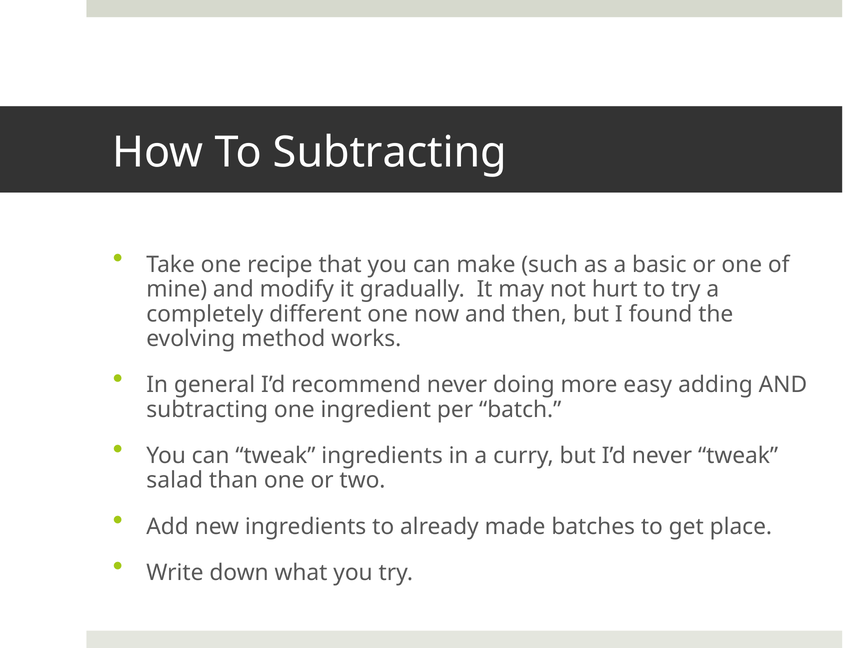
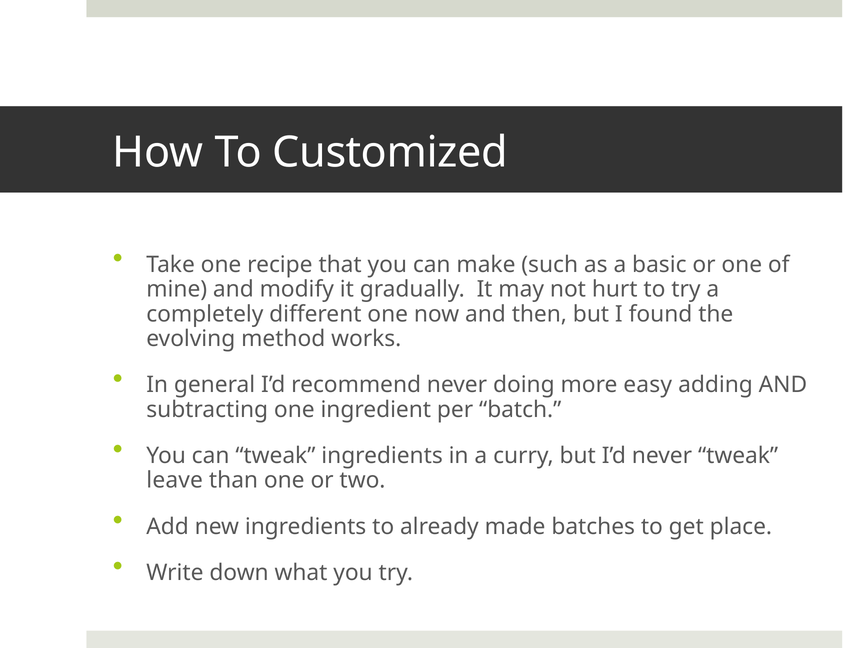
To Subtracting: Subtracting -> Customized (390, 152)
salad: salad -> leave (175, 480)
